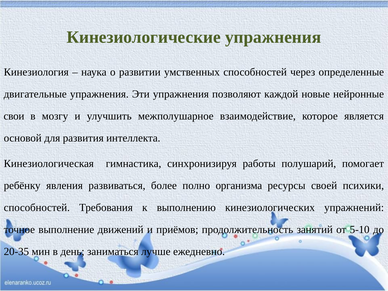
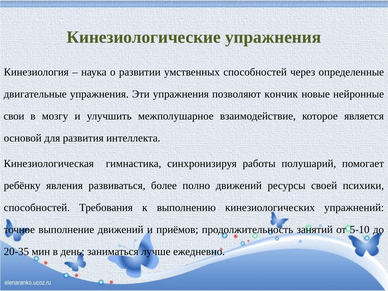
каждой: каждой -> кончик (281, 94)
полно организма: организма -> движений (239, 186)
